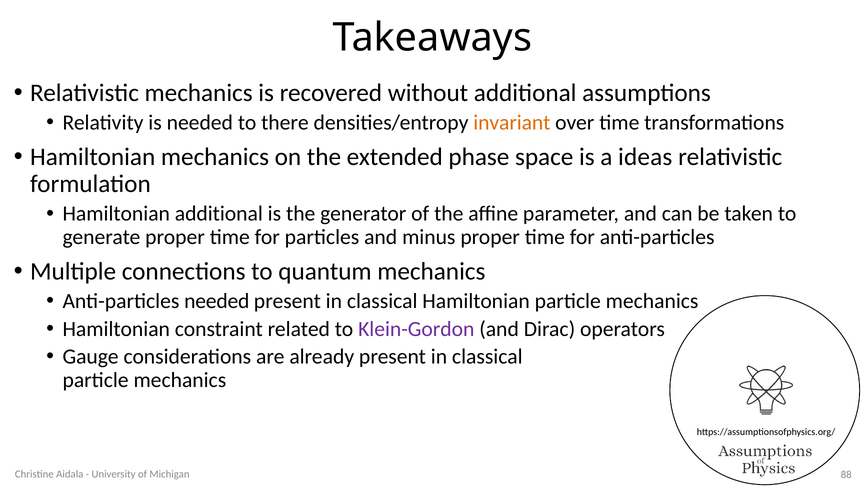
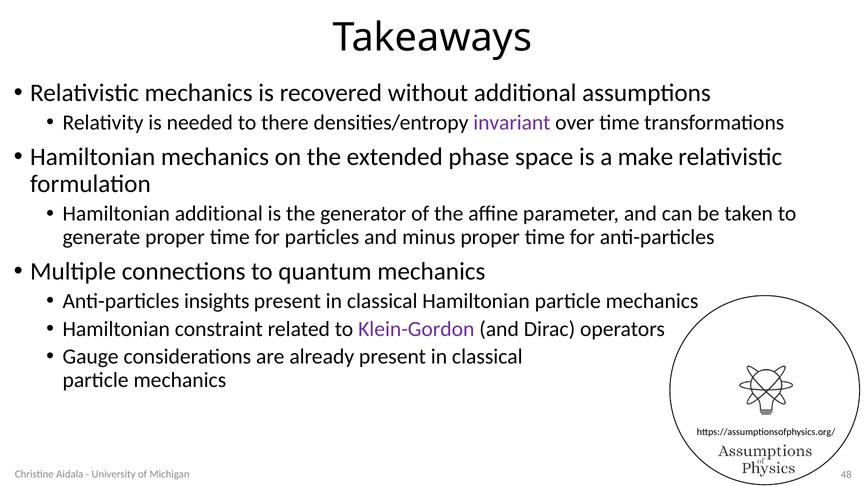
invariant colour: orange -> purple (512, 123)
ideas: ideas -> make (645, 157)
Anti-particles needed: needed -> insights (217, 301)
88: 88 -> 48 (846, 475)
